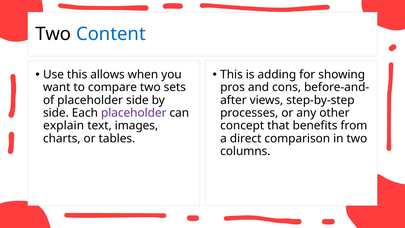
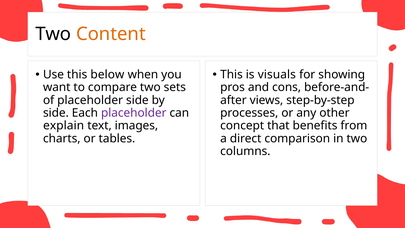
Content colour: blue -> orange (111, 34)
allows: allows -> below (107, 75)
adding: adding -> visuals (277, 75)
